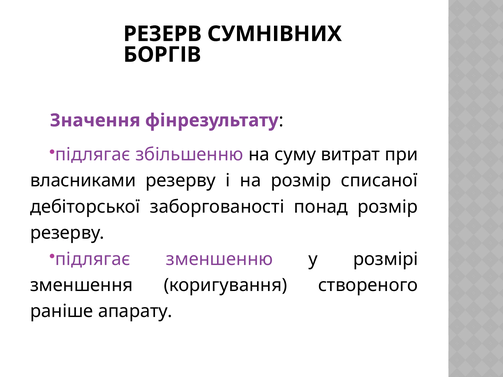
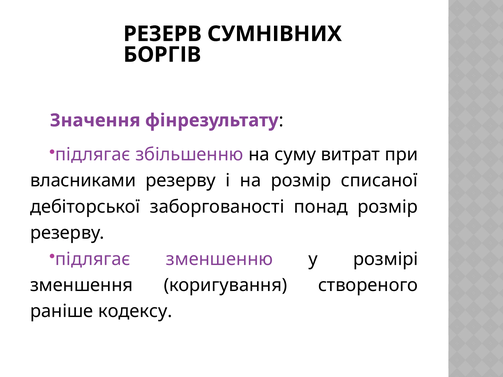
апарату: апарату -> кодексу (135, 311)
